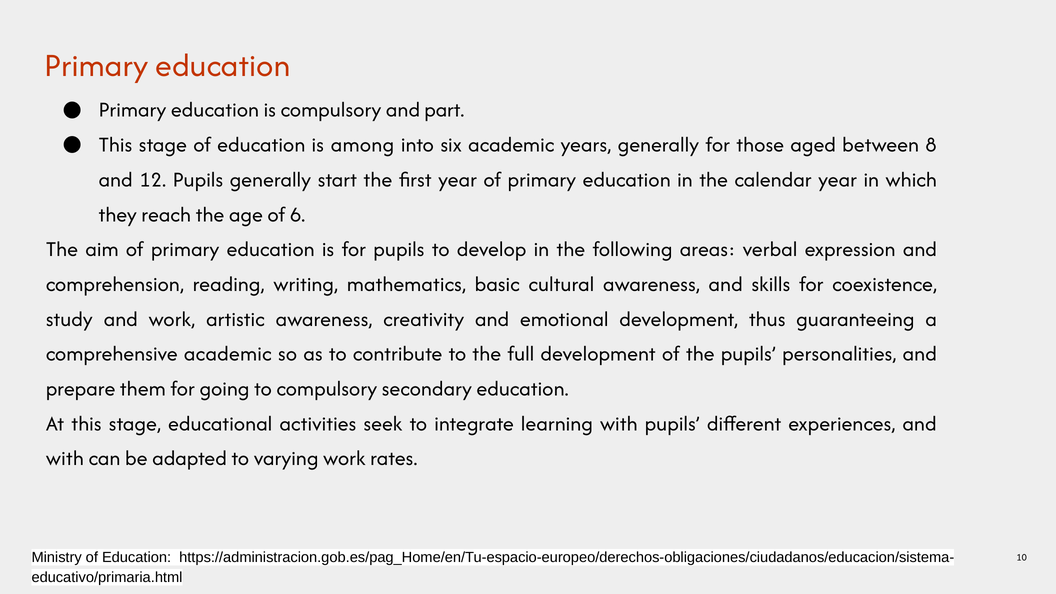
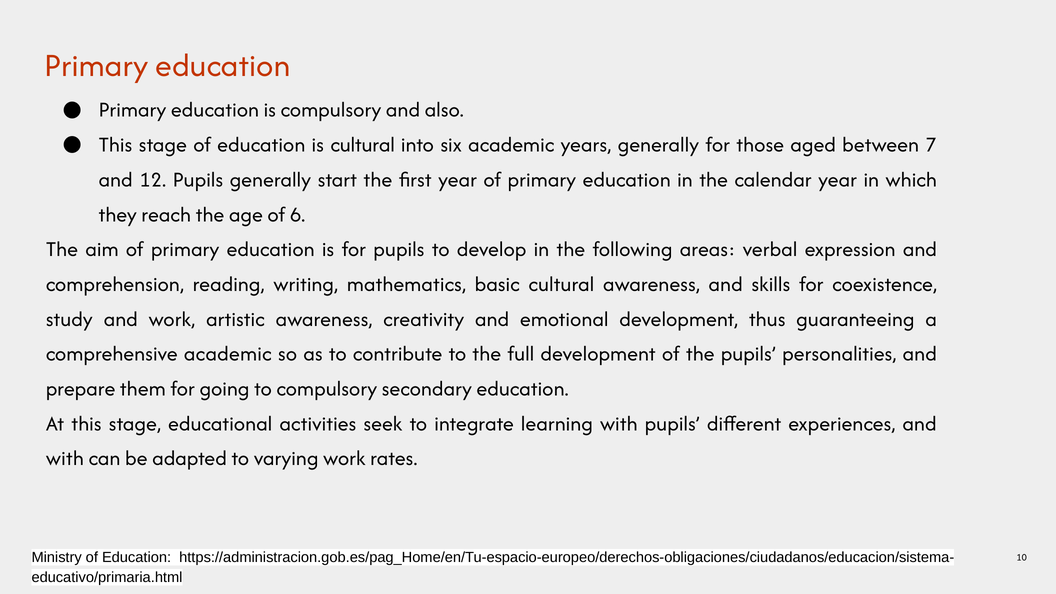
part: part -> also (444, 110)
is among: among -> cultural (363, 145)
8: 8 -> 7 (931, 145)
